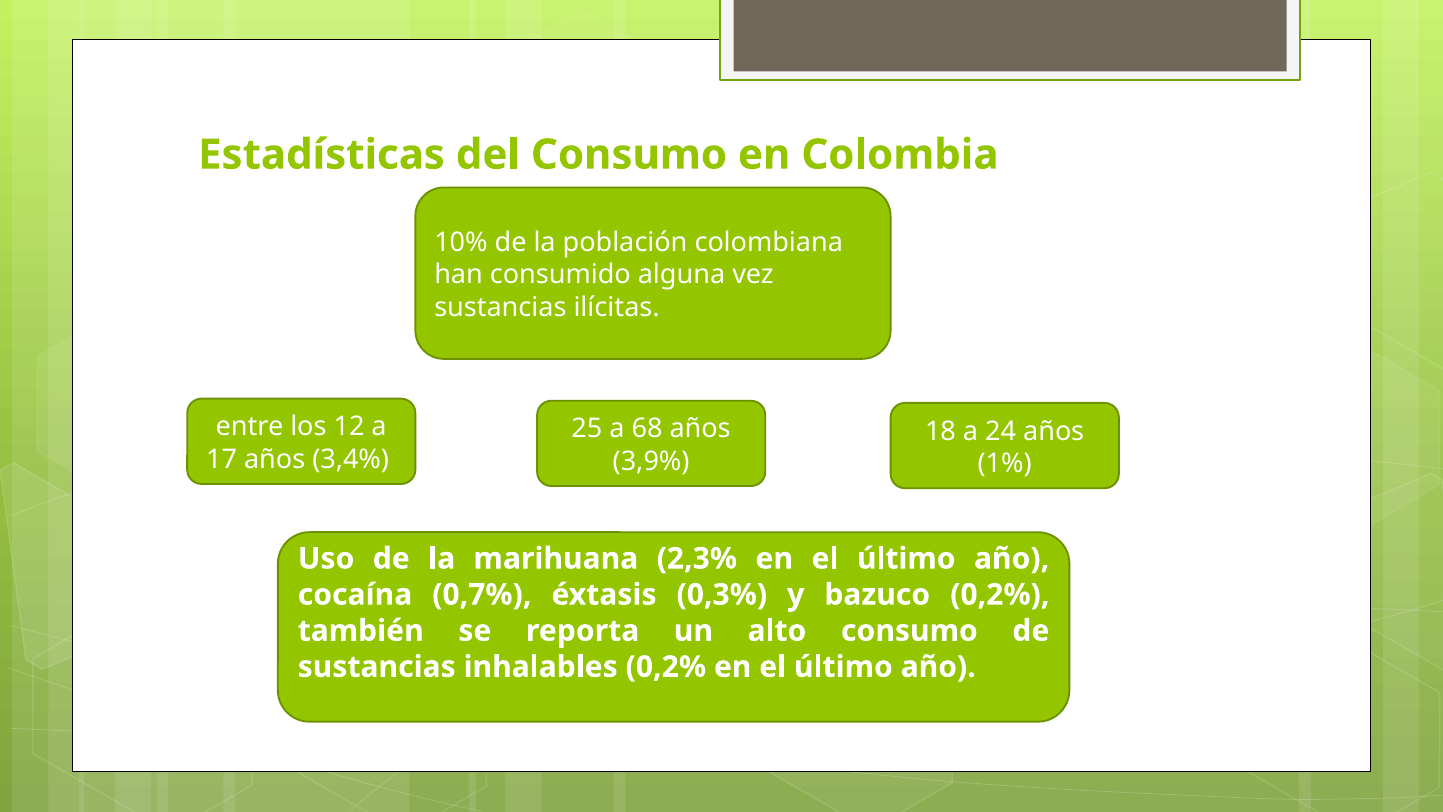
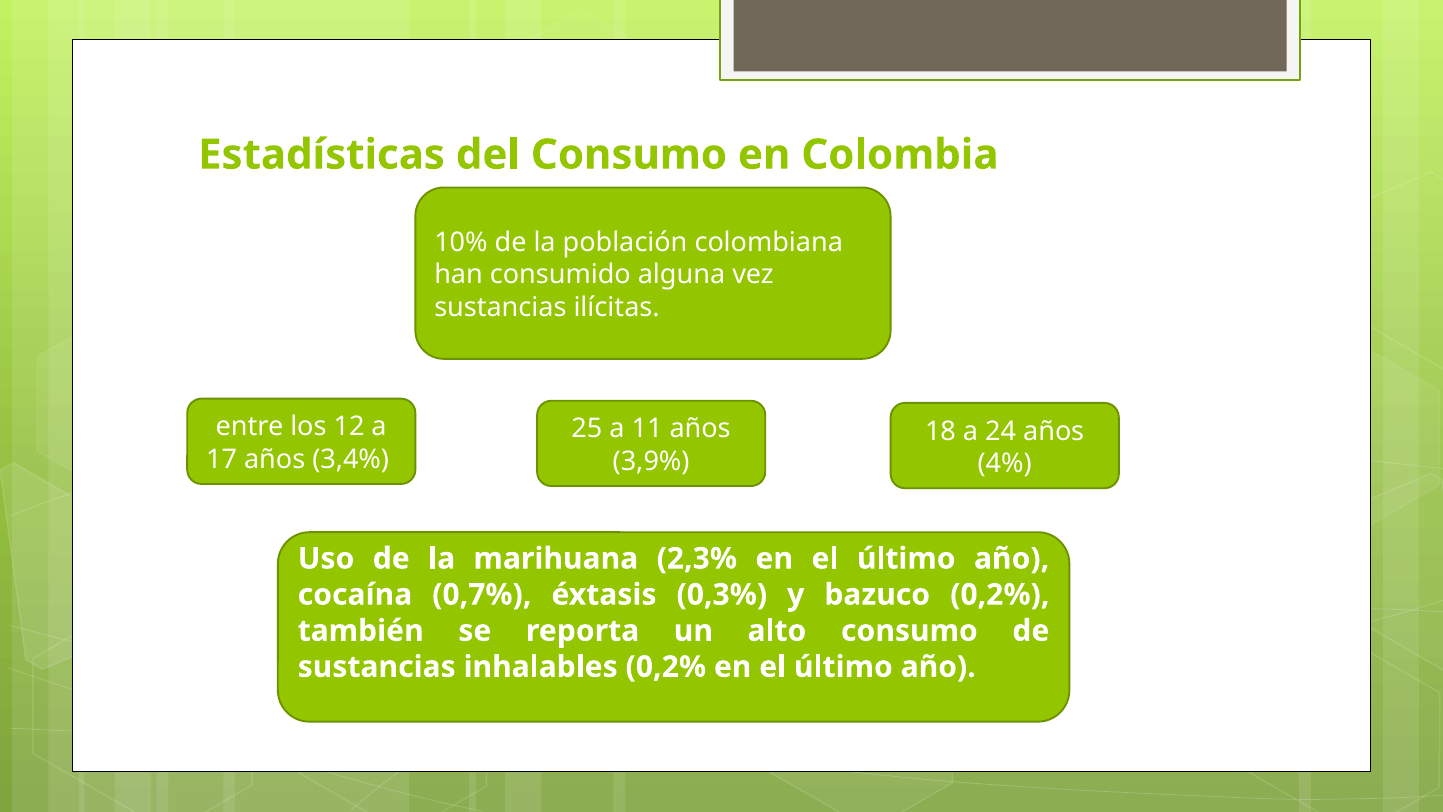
68: 68 -> 11 (647, 429)
1%: 1% -> 4% (1005, 464)
